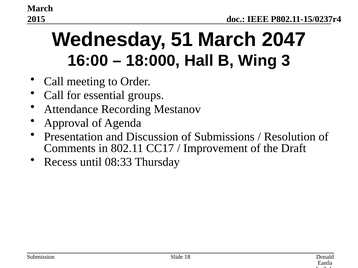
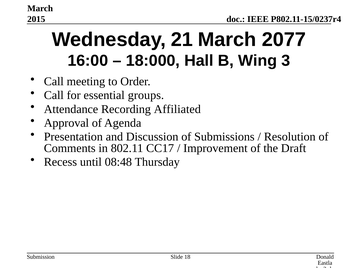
51: 51 -> 21 (182, 40)
2047: 2047 -> 2077 (284, 40)
Mestanov: Mestanov -> Affiliated (177, 109)
08:33: 08:33 -> 08:48 (118, 162)
